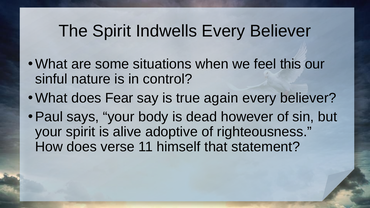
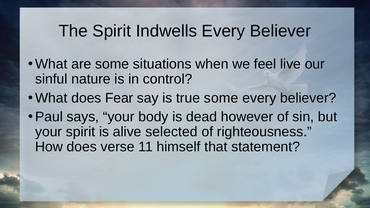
this: this -> live (291, 64)
true again: again -> some (221, 98)
adoptive: adoptive -> selected (171, 132)
